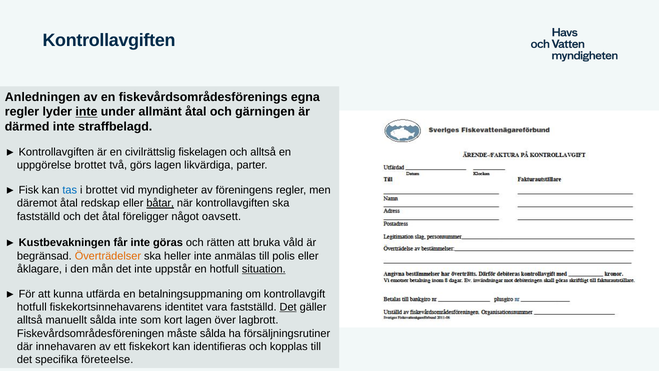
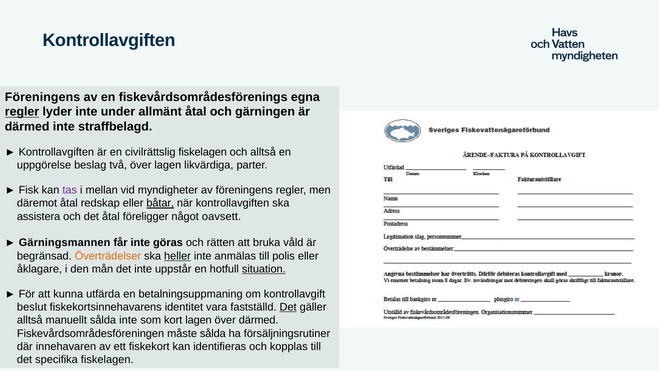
Anledningen: Anledningen -> Föreningens (43, 97)
regler underline: none -> present (22, 112)
inte underline: present -> none (86, 112)
uppgörelse brottet: brottet -> beslag (90, 165)
två görs: görs -> över (141, 165)
tas colour: blue -> purple (70, 190)
i brottet: brottet -> mellan (102, 190)
fastställd: fastställd -> assistera (39, 216)
Kustbevakningen: Kustbevakningen -> Gärningsmannen (65, 243)
heller underline: none -> present (178, 256)
hotfull: hotfull -> beslut (32, 307)
över lagbrott: lagbrott -> därmed (259, 320)
specifika företeelse: företeelse -> fiskelagen (107, 360)
